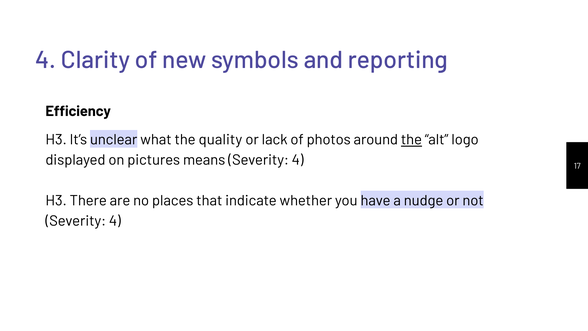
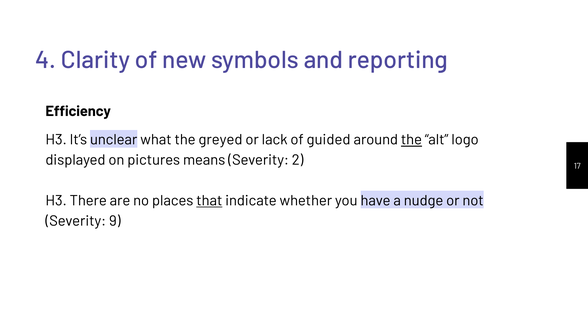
quality: quality -> greyed (220, 140)
photos: photos -> guided (329, 140)
means Severity 4: 4 -> 2 (298, 160)
that underline: none -> present (209, 201)
4: 4 -> 9 (115, 221)
